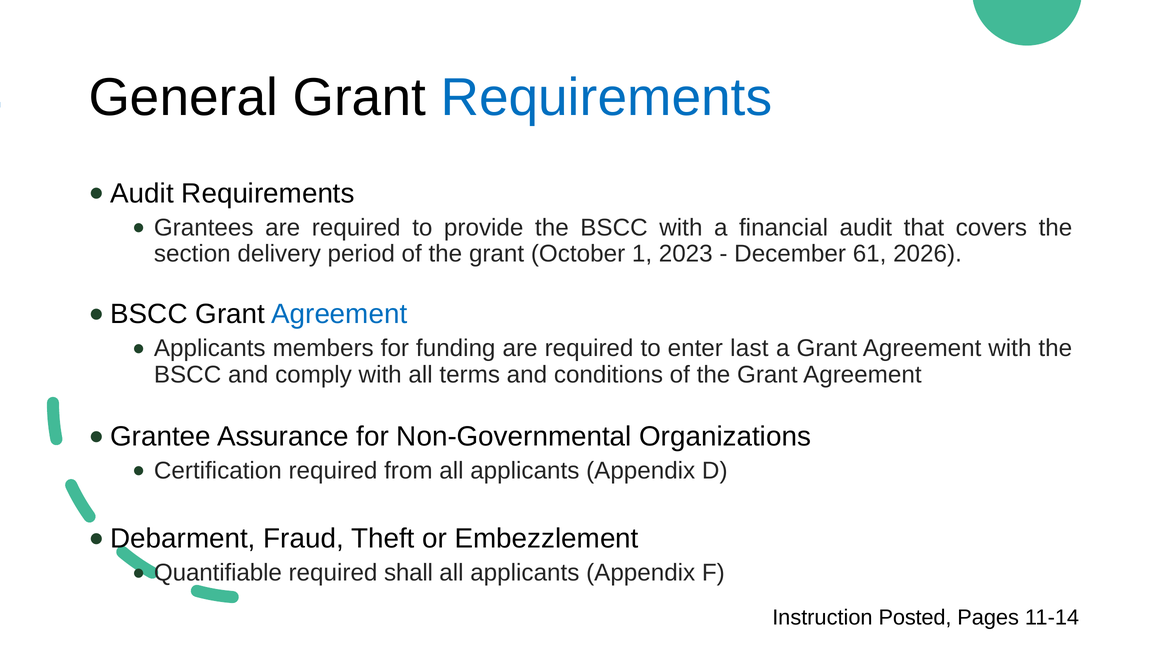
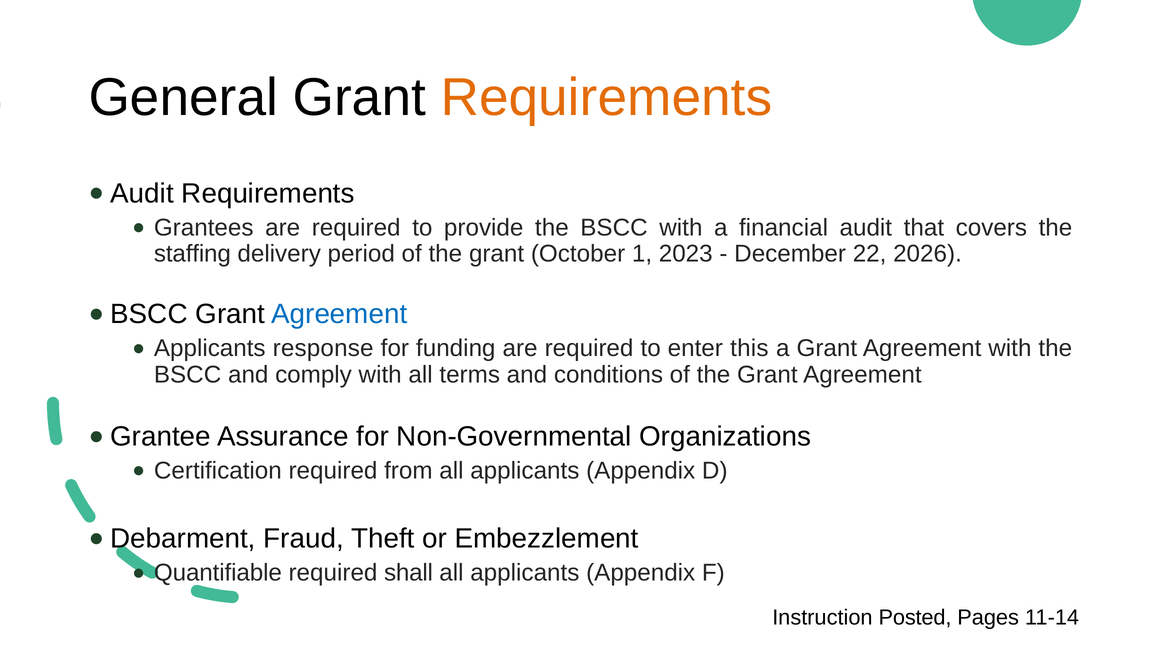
Requirements colour: blue -> orange (606, 98)
section: section -> staffing (192, 254)
61: 61 -> 22 (870, 254)
members: members -> response (323, 348)
last: last -> this (749, 348)
